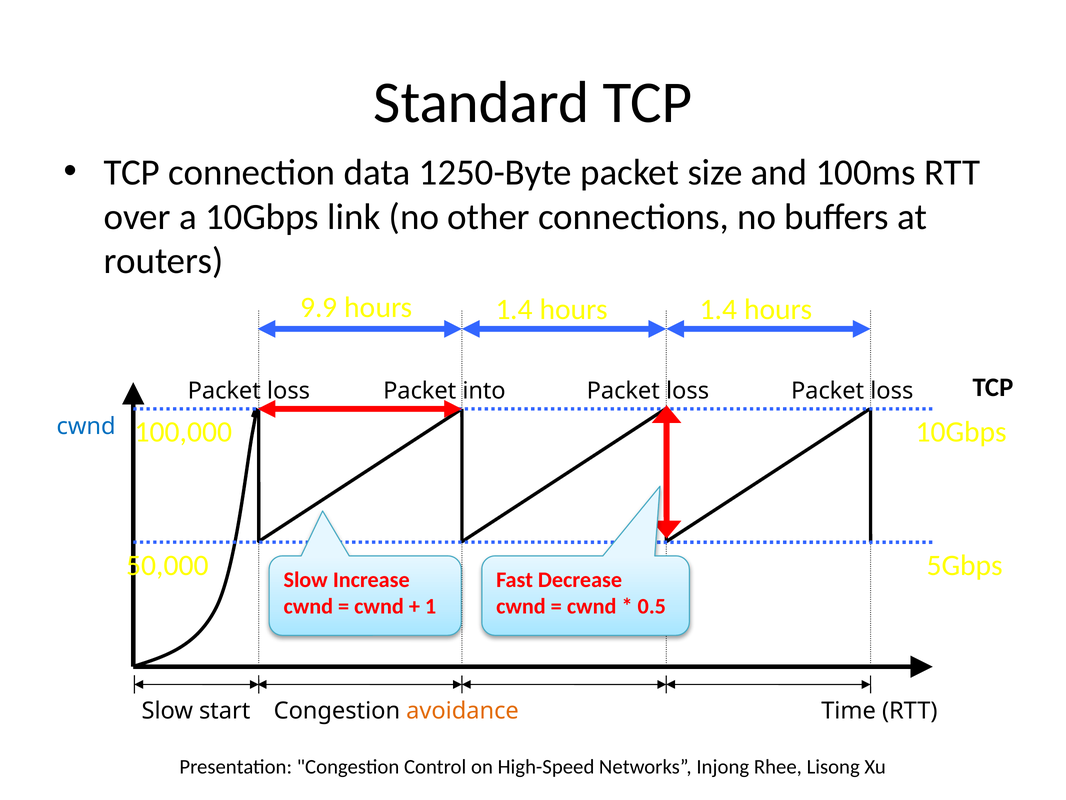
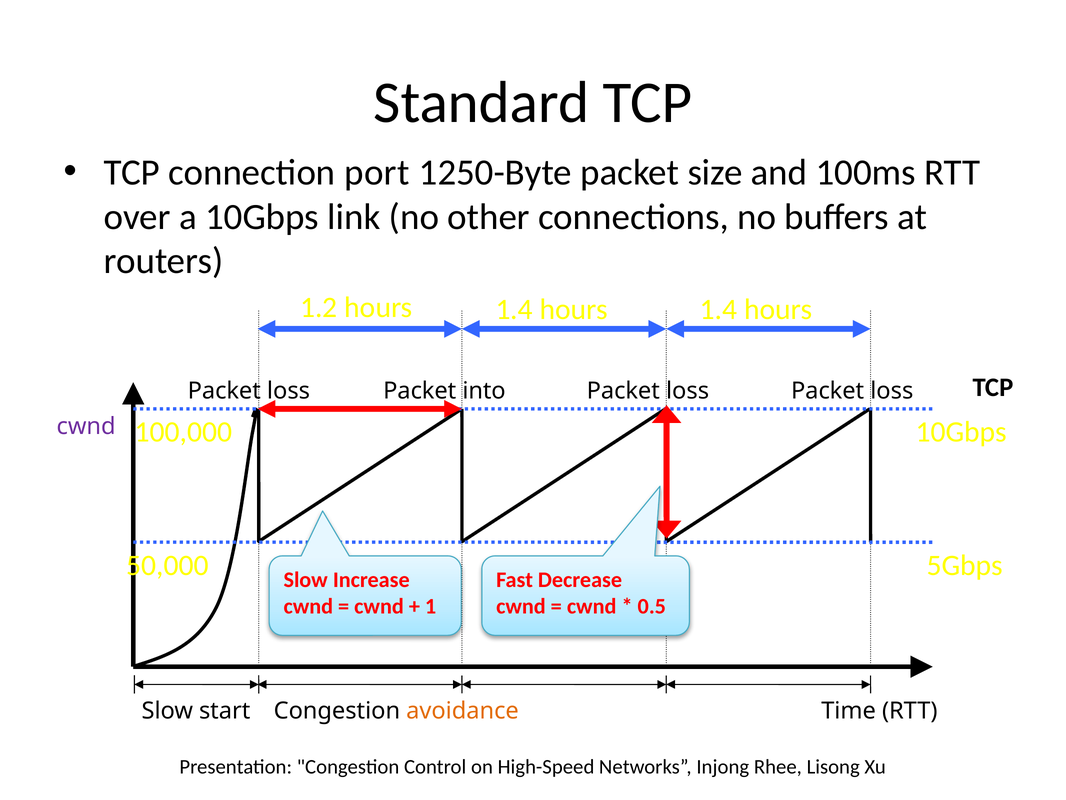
data: data -> port (377, 172)
9.9: 9.9 -> 1.2 (319, 308)
cwnd colour: blue -> purple (86, 426)
